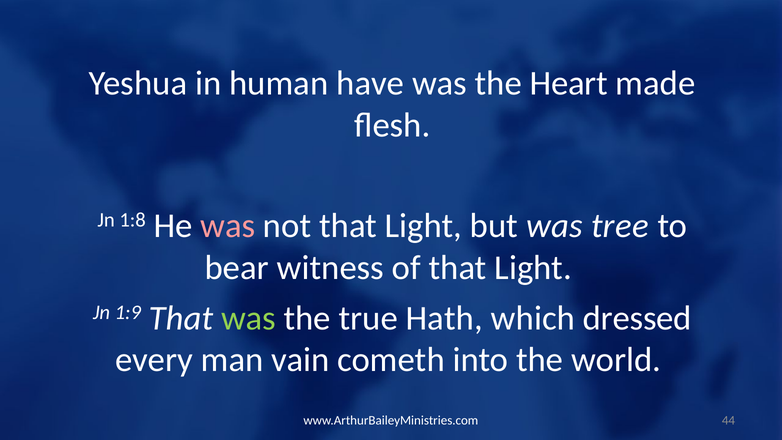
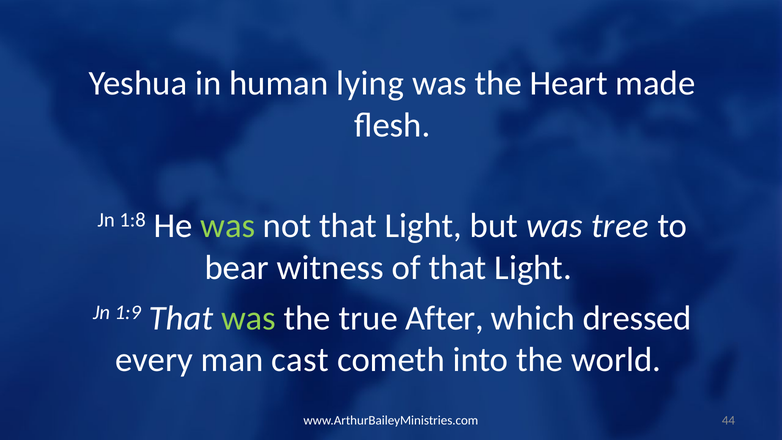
have: have -> lying (370, 83)
was colour: pink -> light green (228, 226)
Hath: Hath -> After (445, 318)
vain: vain -> cast (300, 360)
